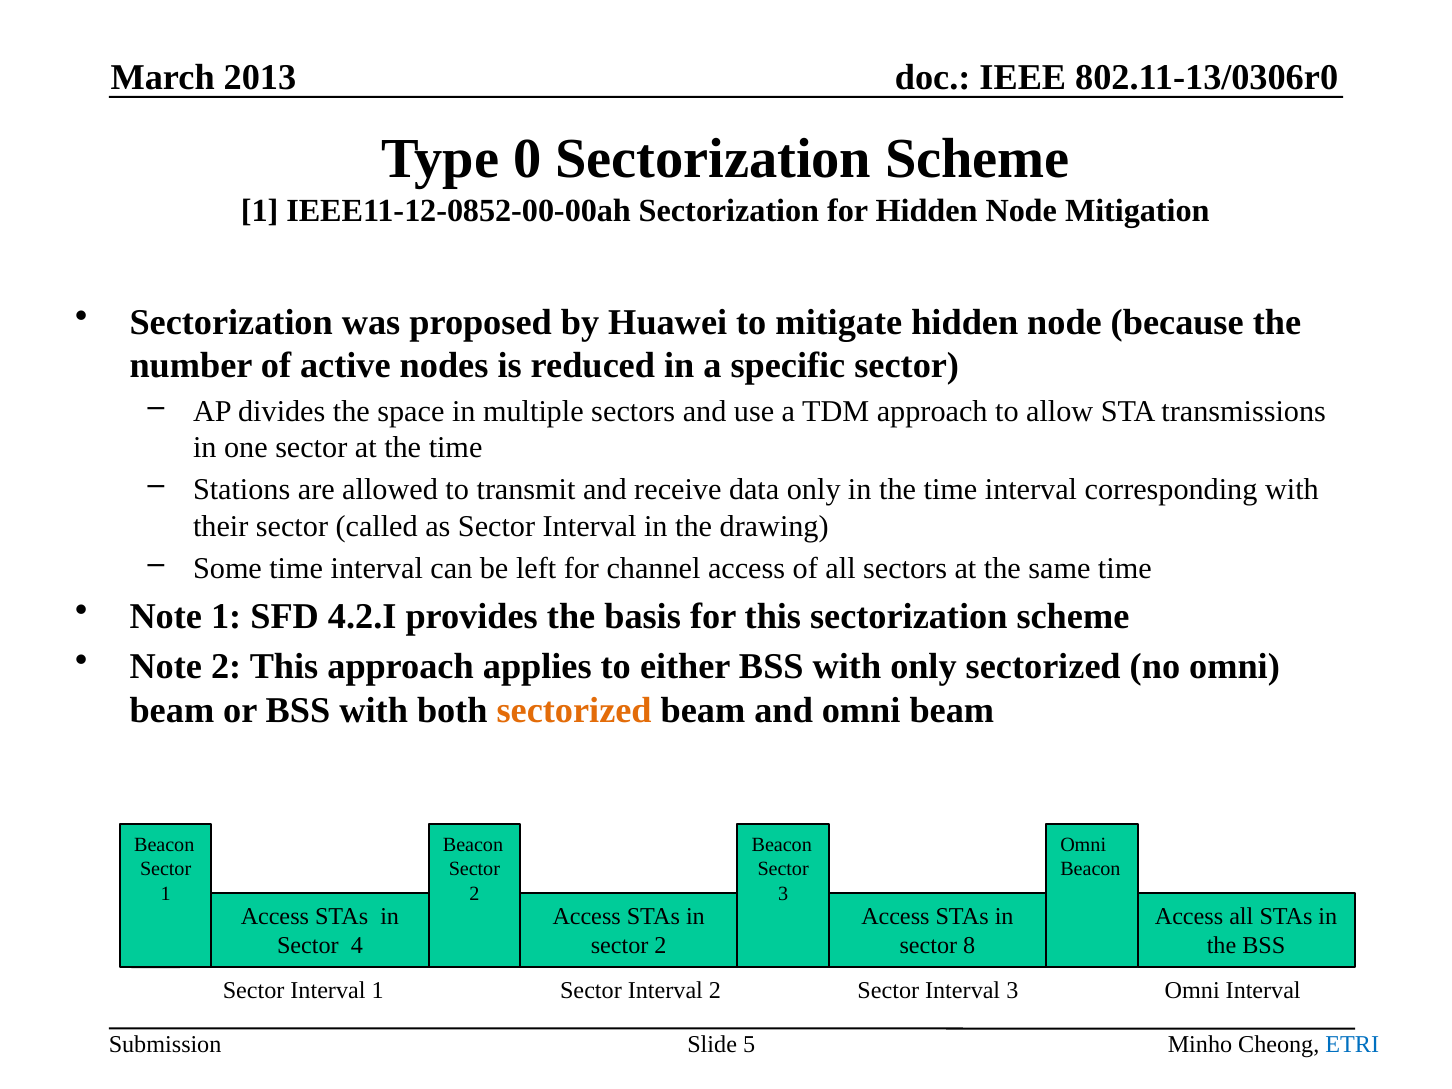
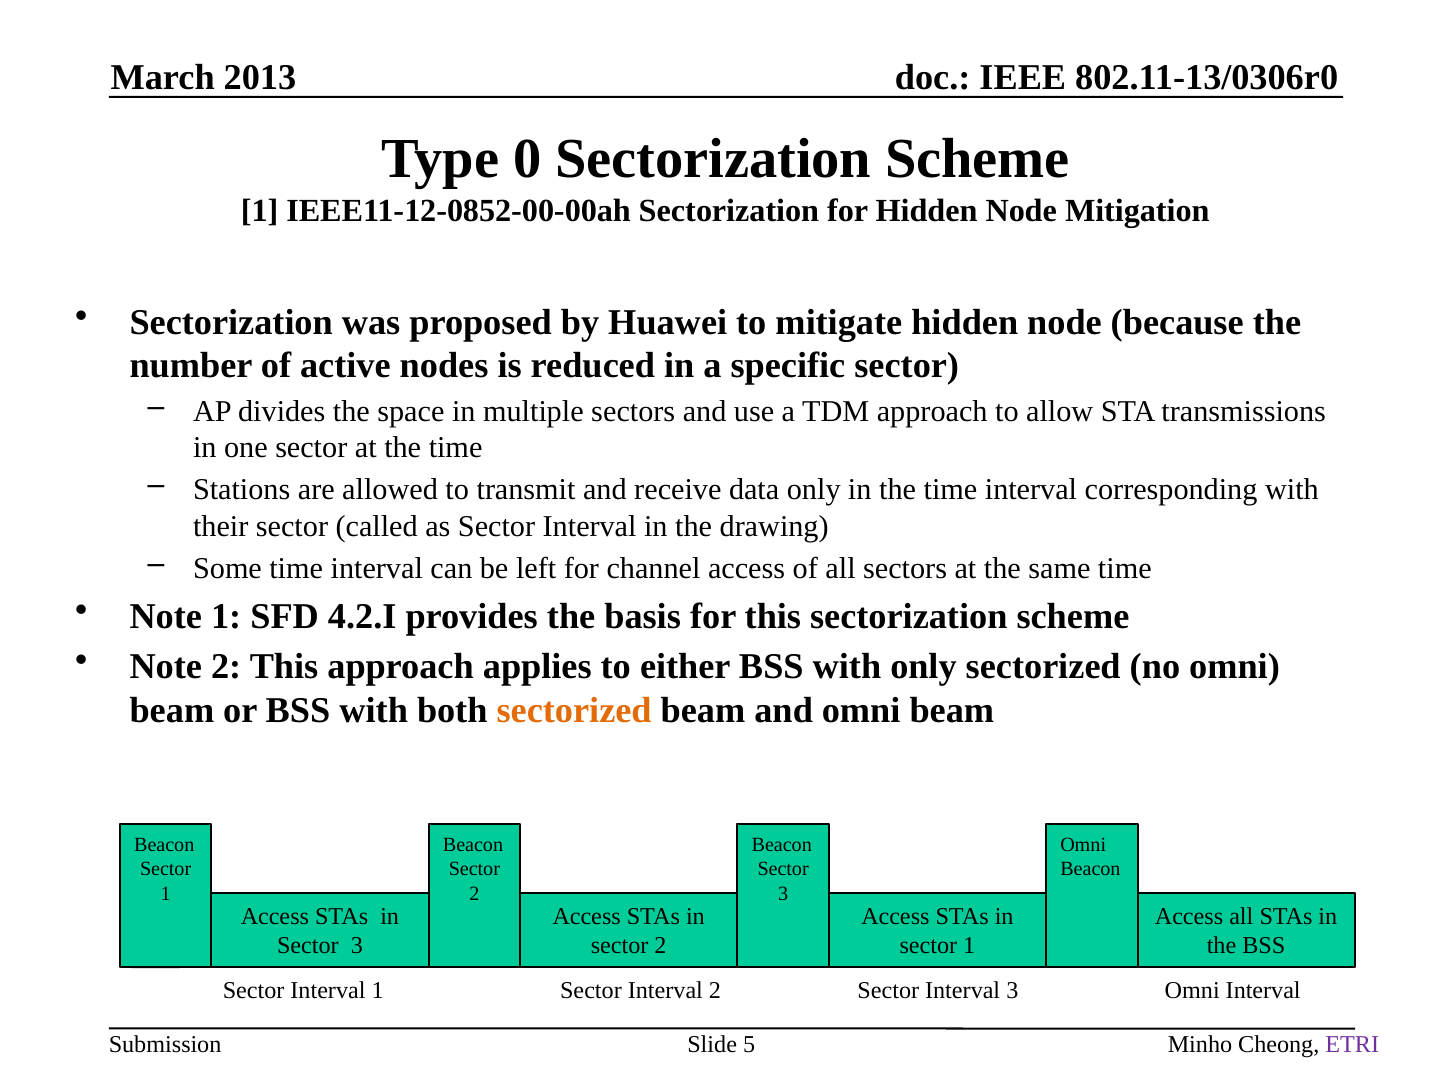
4: 4 -> 3 (357, 945)
8: 8 -> 1 (969, 945)
ETRI colour: blue -> purple (1352, 1044)
